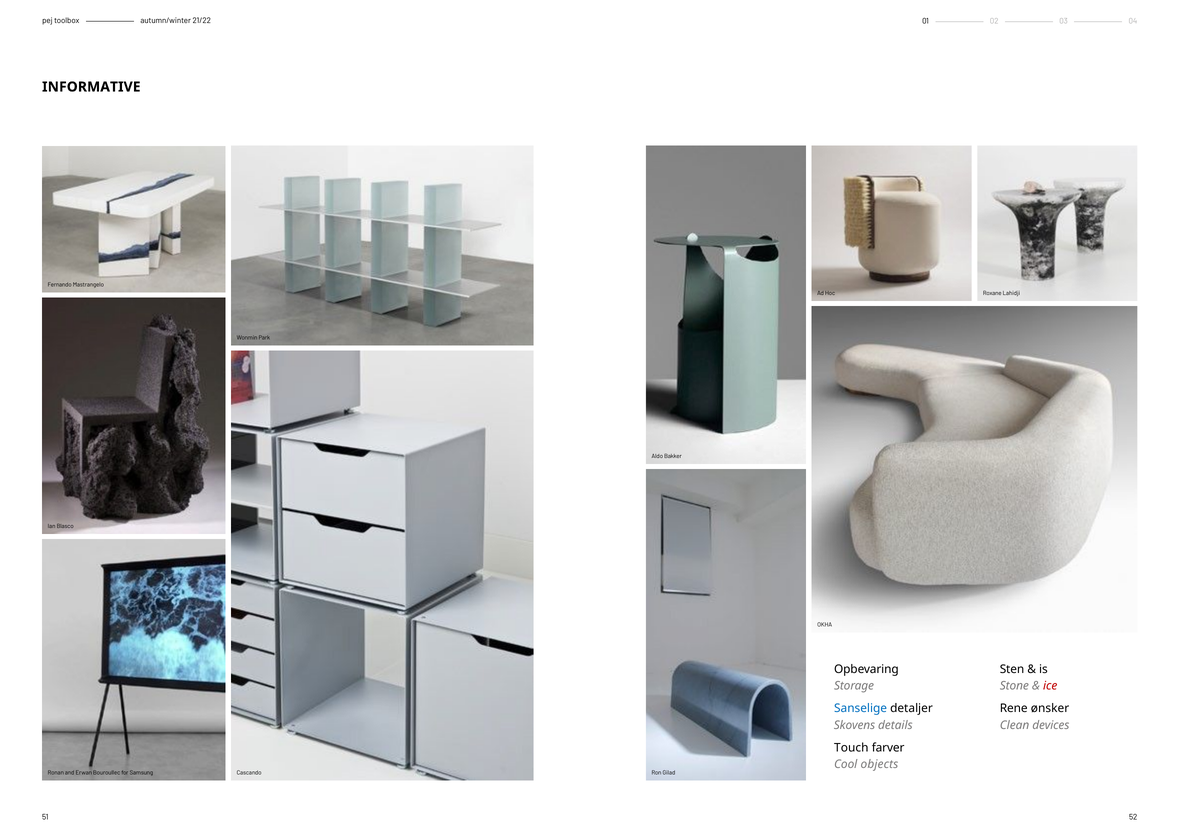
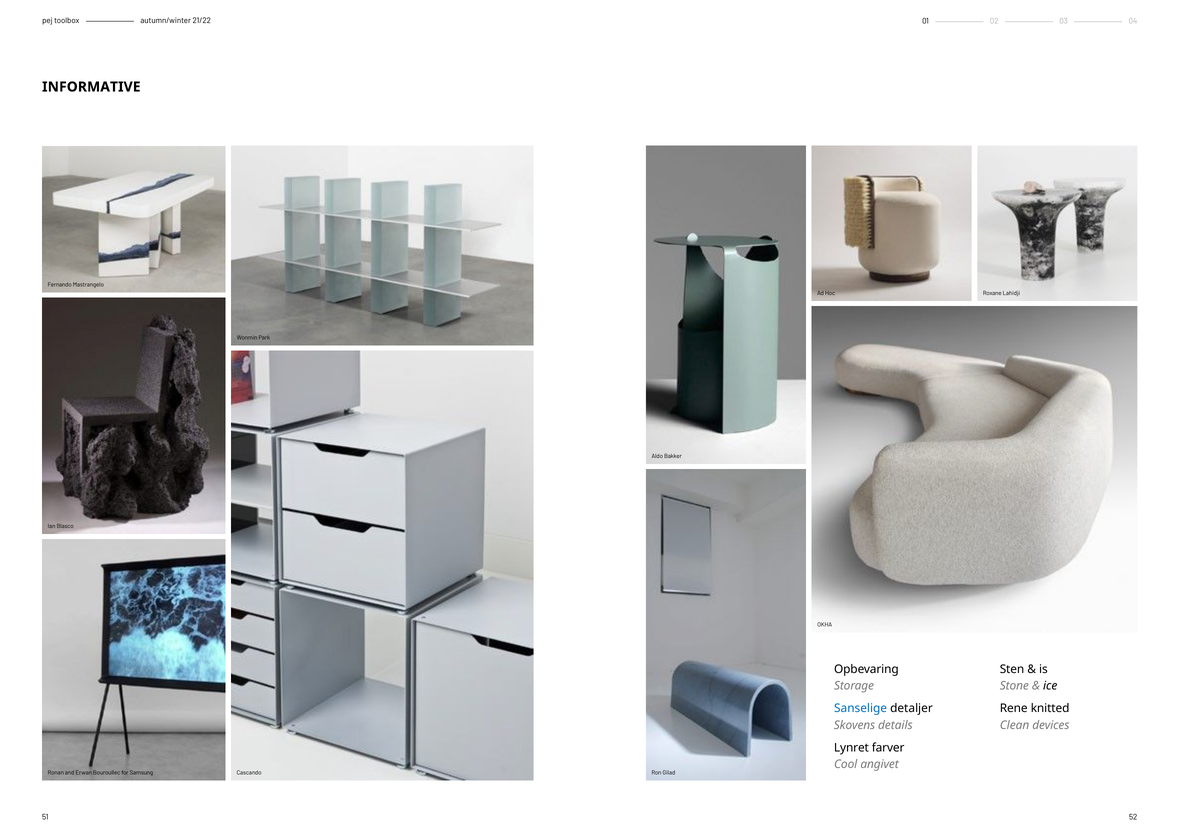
ice colour: red -> black (1050, 686)
ønsker: ønsker -> knitted (1050, 709)
Touch: Touch -> Lynret (851, 748)
objects: objects -> angivet (880, 765)
